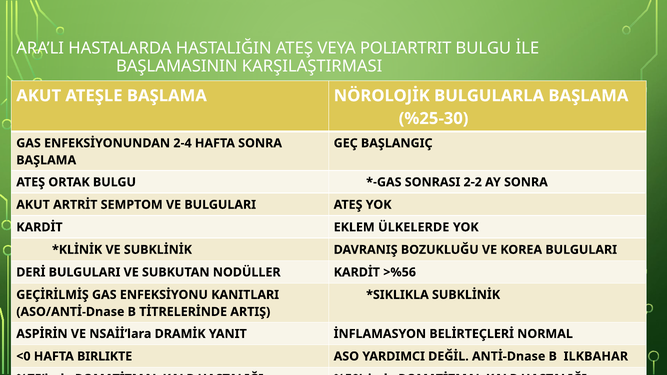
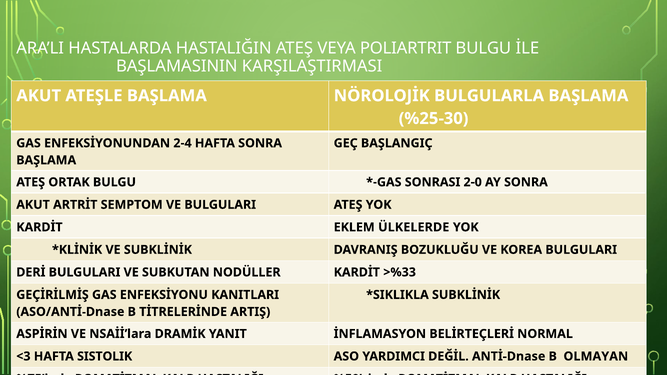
2-2: 2-2 -> 2-0 (473, 182)
>%56: >%56 -> >%33 (400, 272)
<0: <0 -> <3 (23, 357)
BIRLIKTE: BIRLIKTE -> SISTOLIK (105, 357)
ILKBAHAR: ILKBAHAR -> OLMAYAN (596, 357)
